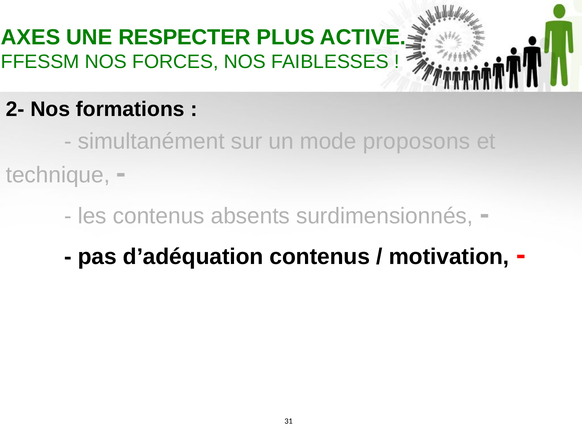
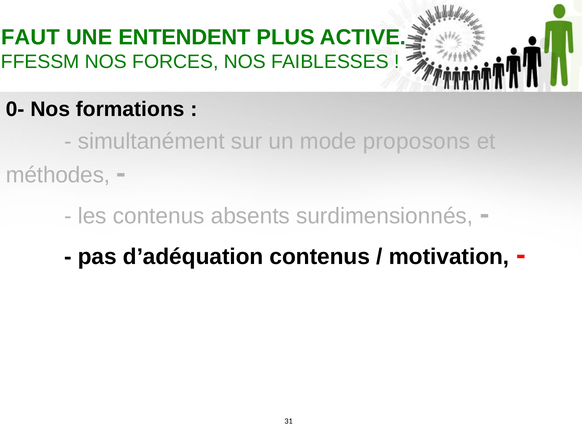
AXES: AXES -> FAUT (30, 37)
RESPECTER: RESPECTER -> ENTENDENT (184, 37)
2-: 2- -> 0- (15, 109)
technique: technique -> méthodes (58, 175)
